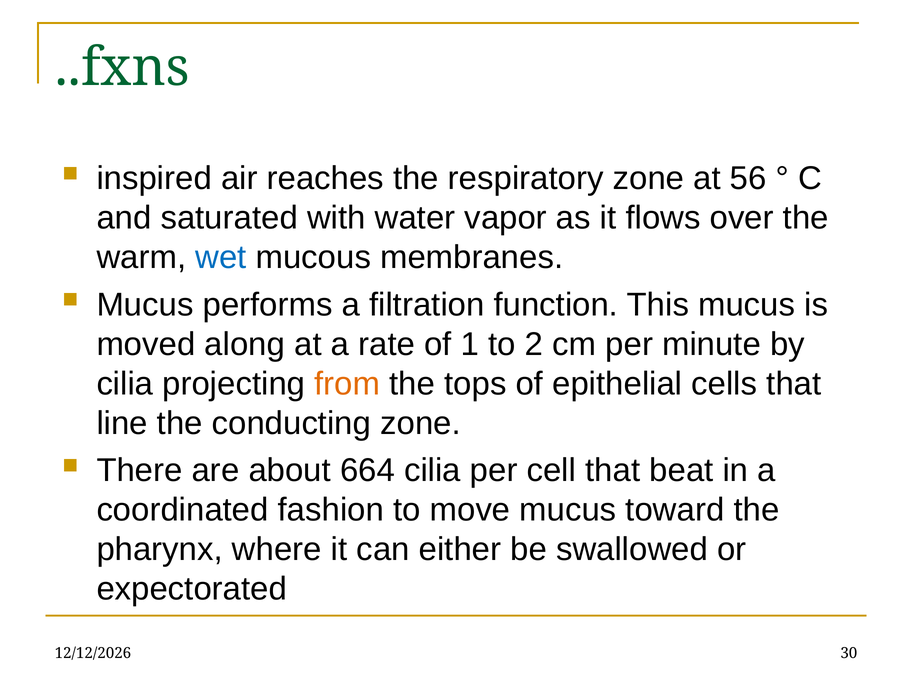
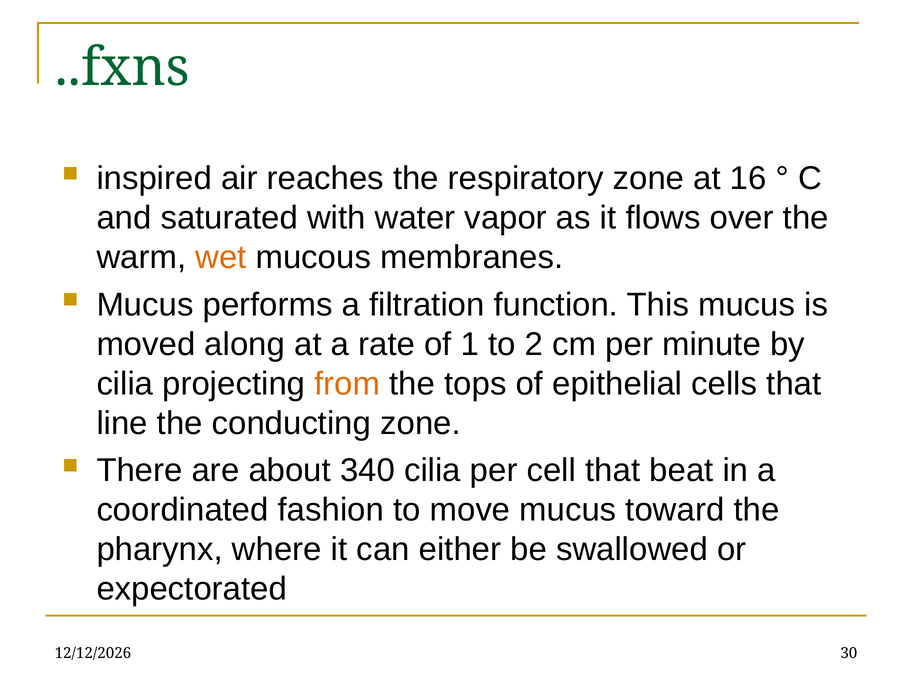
56: 56 -> 16 (748, 179)
wet colour: blue -> orange (221, 258)
664: 664 -> 340 (367, 470)
